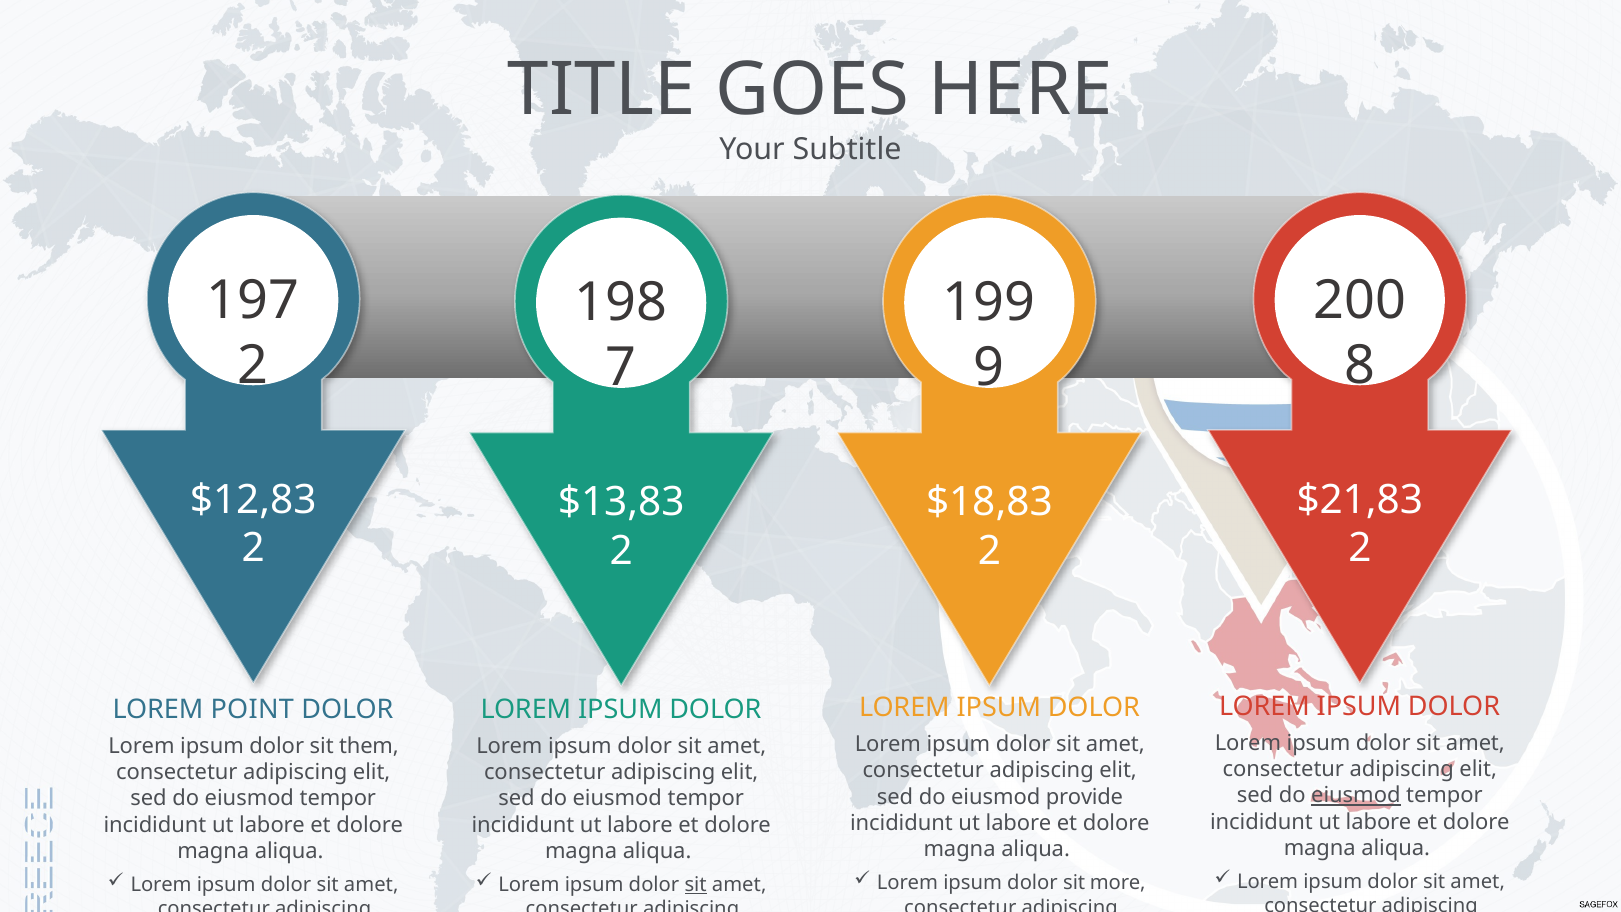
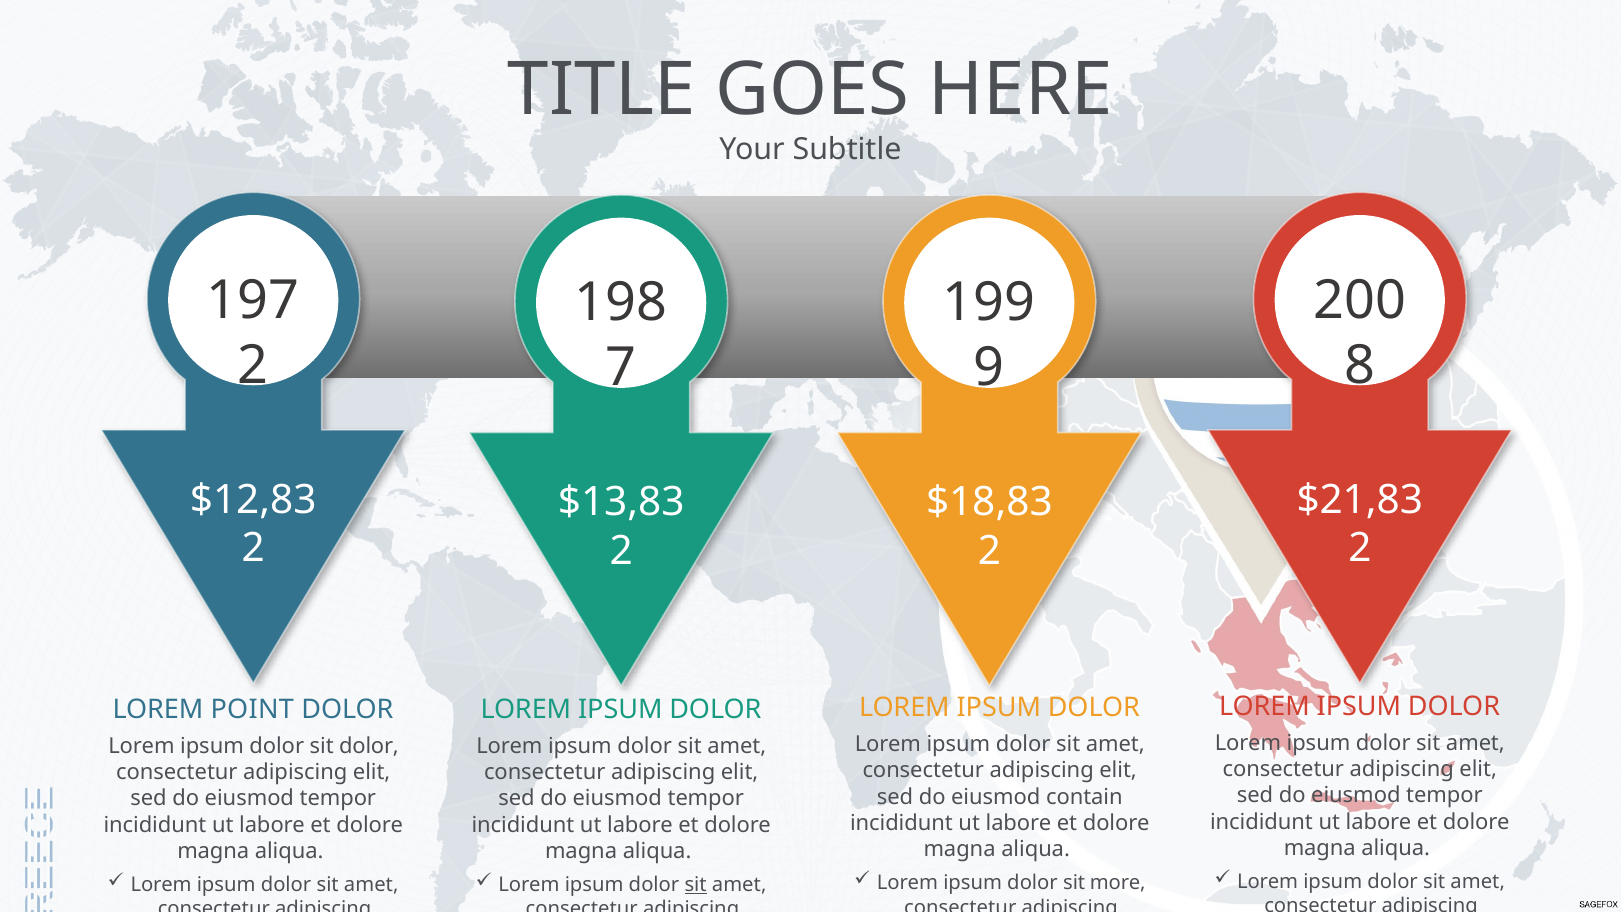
sit them: them -> dolor (369, 746)
eiusmod underline: present -> none (1356, 795)
provide: provide -> contain (1084, 797)
